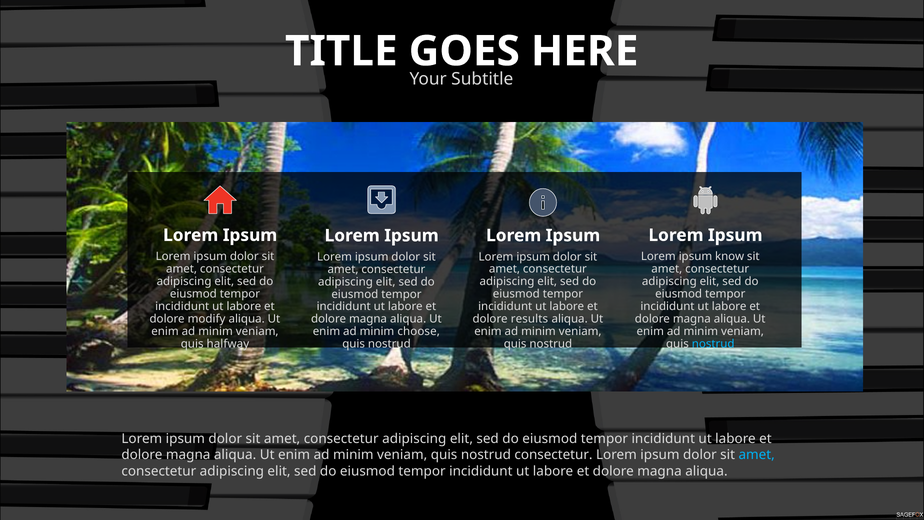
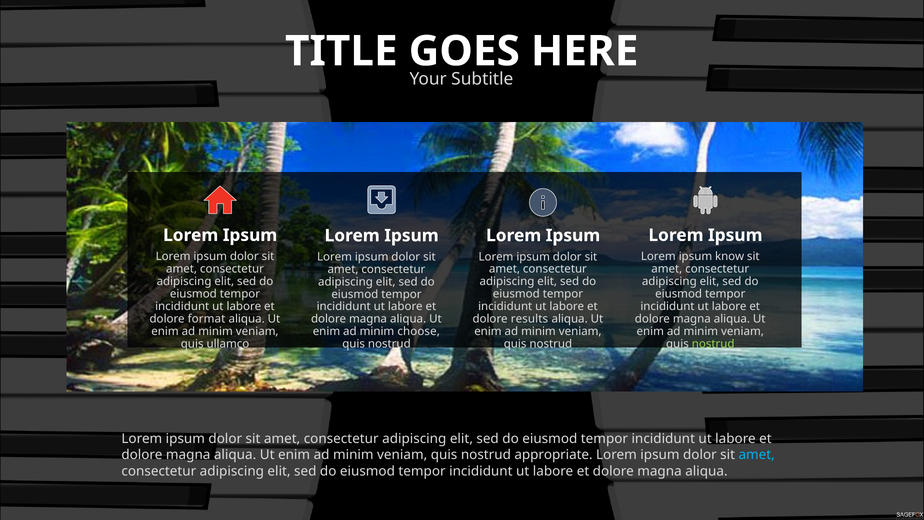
modify: modify -> format (206, 319)
halfway: halfway -> ullamco (228, 344)
nostrud colour: light blue -> light green (713, 344)
nostrud consectetur: consectetur -> appropriate (554, 455)
